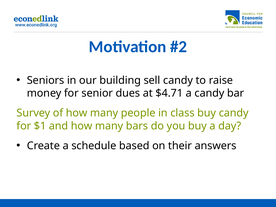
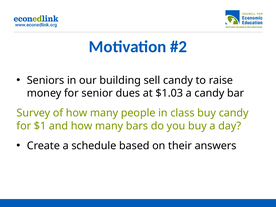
$4.71: $4.71 -> $1.03 (169, 93)
